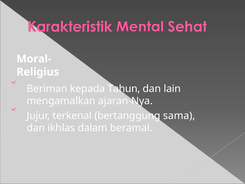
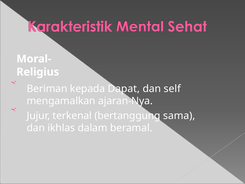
Tahun: Tahun -> Dapat (124, 89)
lain: lain -> self (172, 89)
